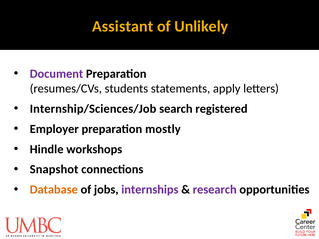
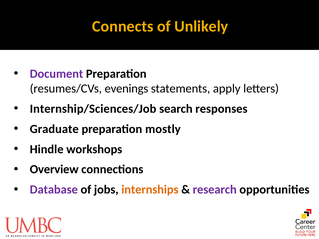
Assistant: Assistant -> Connects (123, 26)
students: students -> evenings (126, 89)
registered: registered -> responses (221, 109)
Employer: Employer -> Graduate (54, 129)
Snapshot: Snapshot -> Overview (54, 170)
Database colour: orange -> purple (54, 190)
internships colour: purple -> orange (150, 190)
